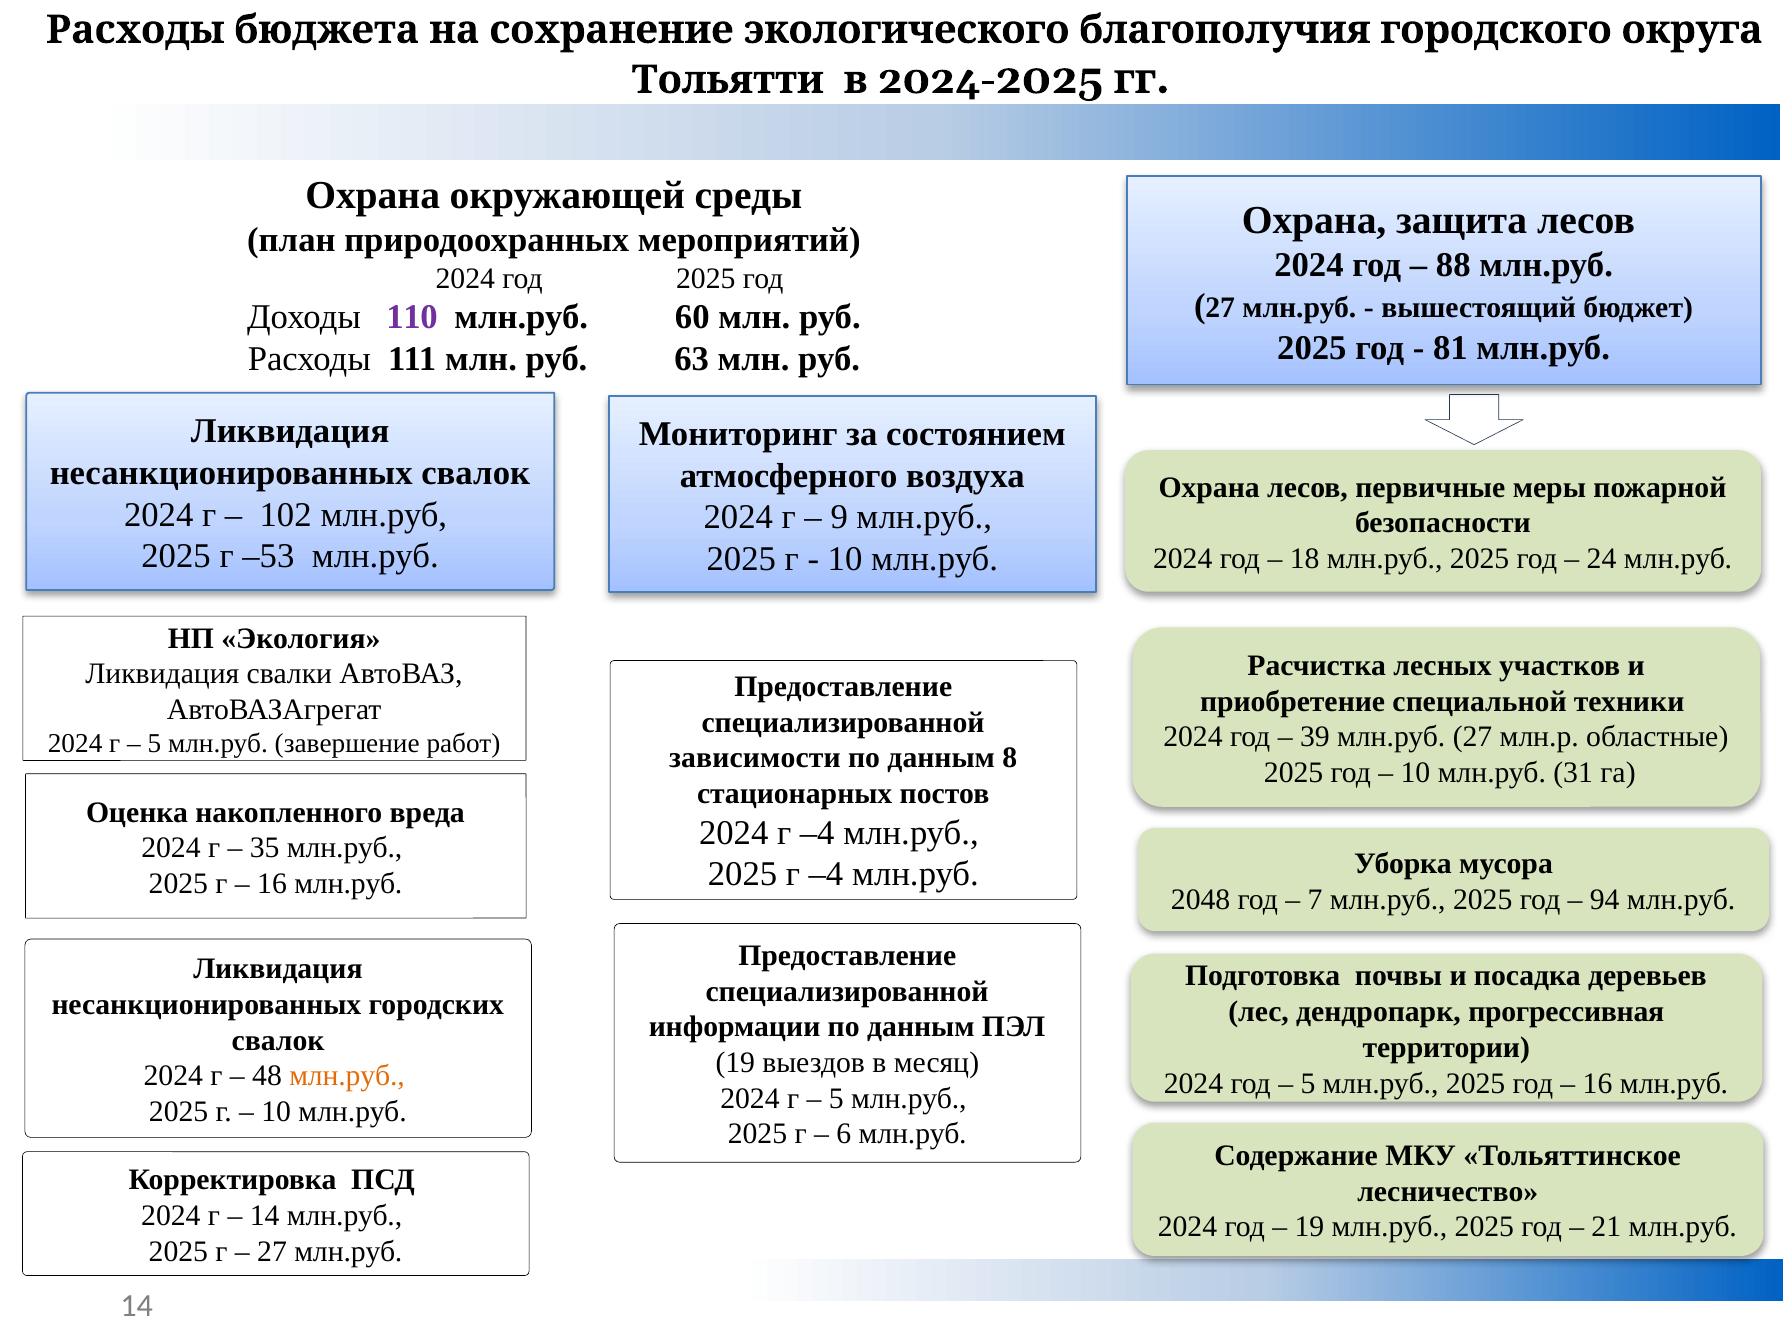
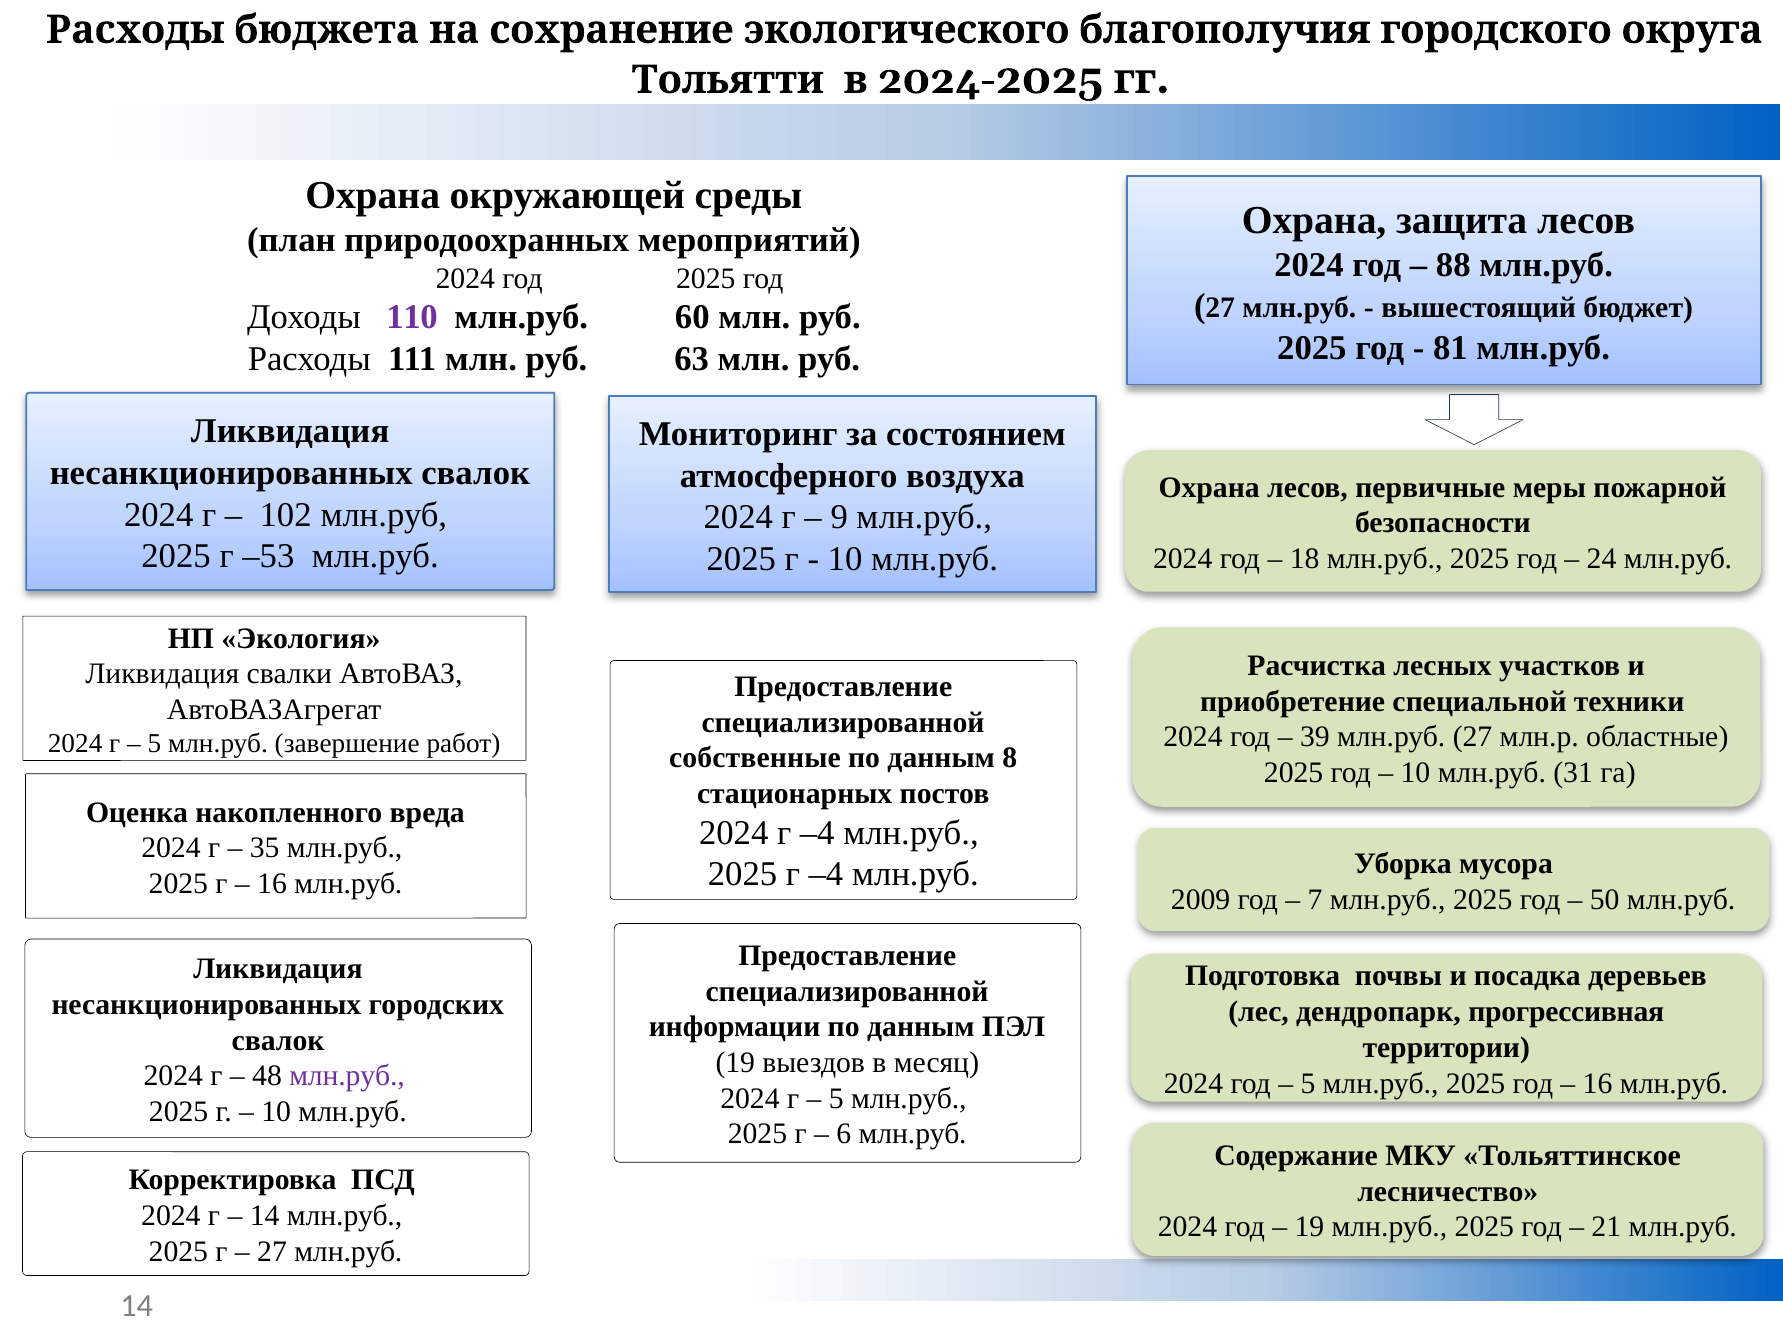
зависимости: зависимости -> собственные (755, 758)
2048: 2048 -> 2009 (1201, 899)
94: 94 -> 50 (1605, 899)
млн.руб colour: orange -> purple (347, 1075)
